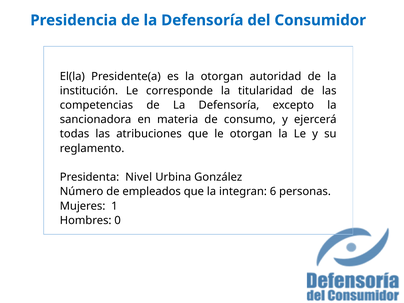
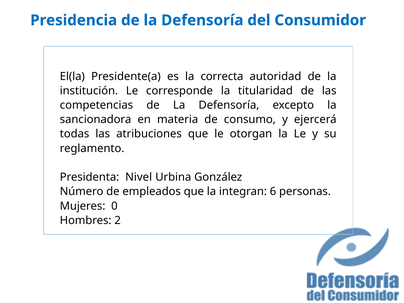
la otorgan: otorgan -> correcta (222, 76)
1: 1 -> 0 (114, 206)
0: 0 -> 2 (118, 220)
